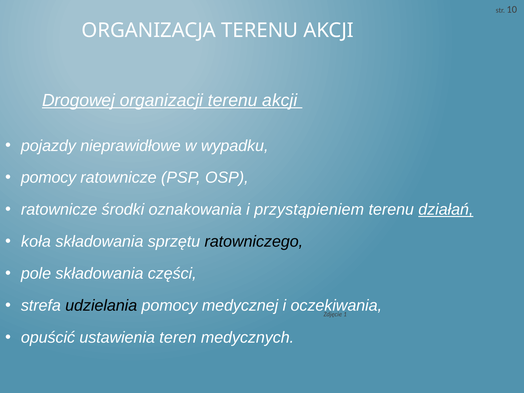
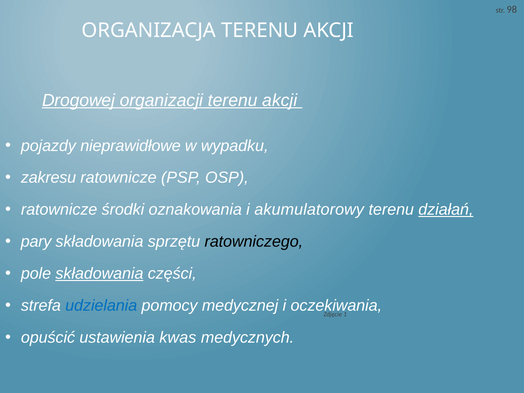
10: 10 -> 98 (512, 9)
pomocy: pomocy -> zakresu (49, 178)
przystąpieniem: przystąpieniem -> akumulatorowy (309, 210)
koła: koła -> pary (36, 242)
składowania underline: none -> present (99, 274)
udzielania colour: black -> blue (101, 306)
teren: teren -> kwas (178, 338)
